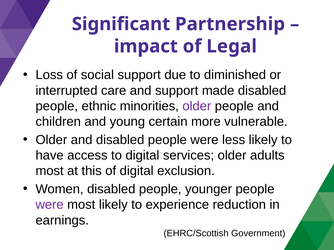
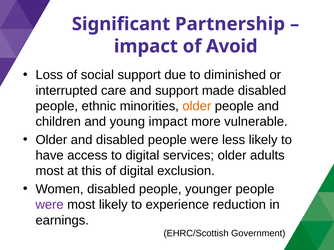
Legal: Legal -> Avoid (232, 46)
older colour: purple -> orange (197, 106)
young certain: certain -> impact (168, 122)
